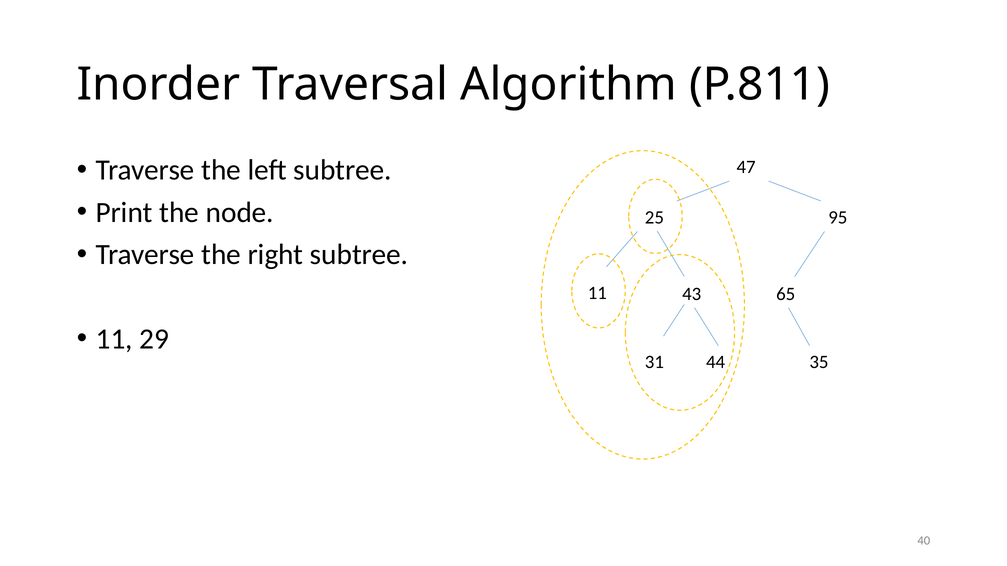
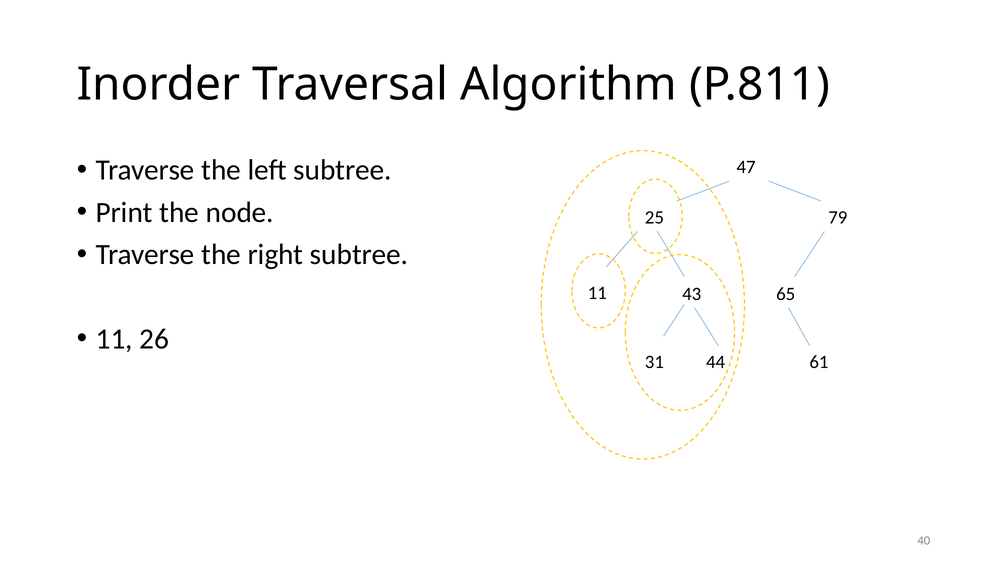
95: 95 -> 79 (838, 217)
29: 29 -> 26 (154, 339)
35: 35 -> 61 (819, 362)
